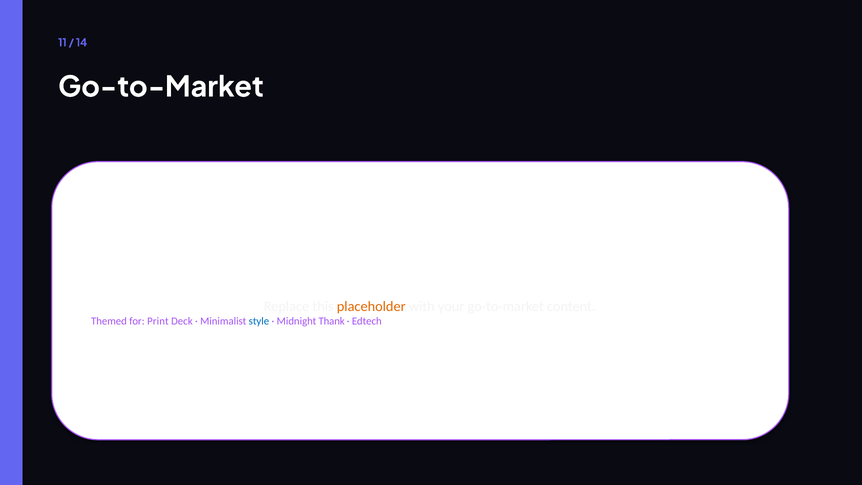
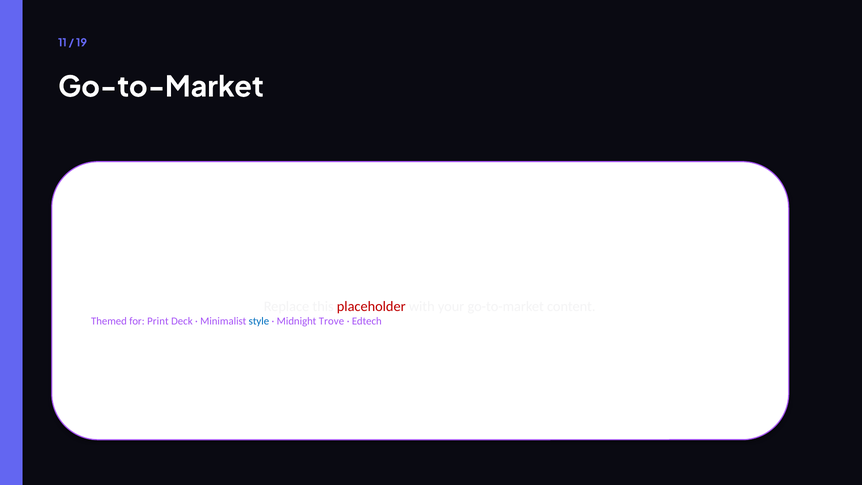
14: 14 -> 19 (81, 43)
placeholder colour: orange -> red (371, 306)
Thank: Thank -> Trove (331, 321)
